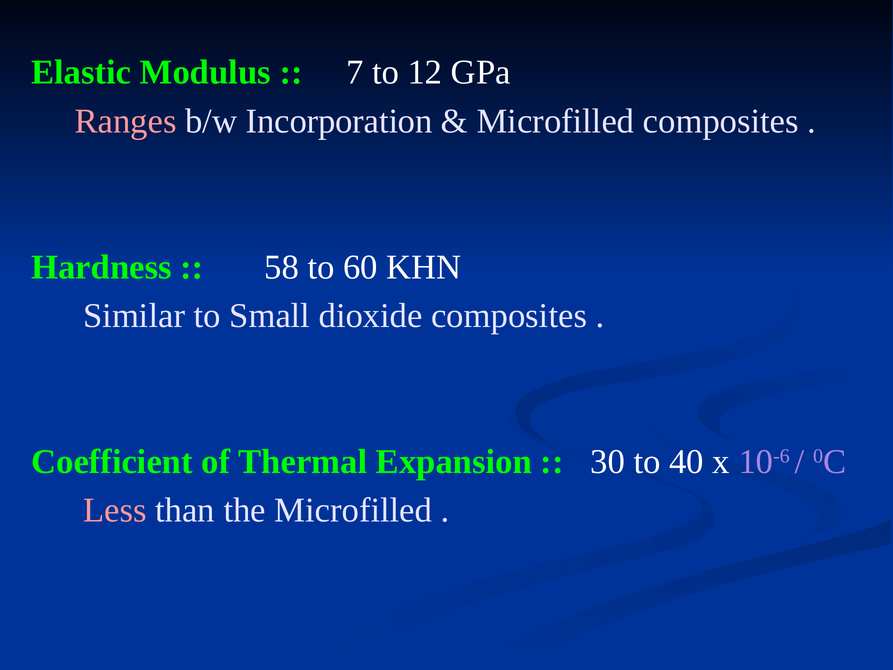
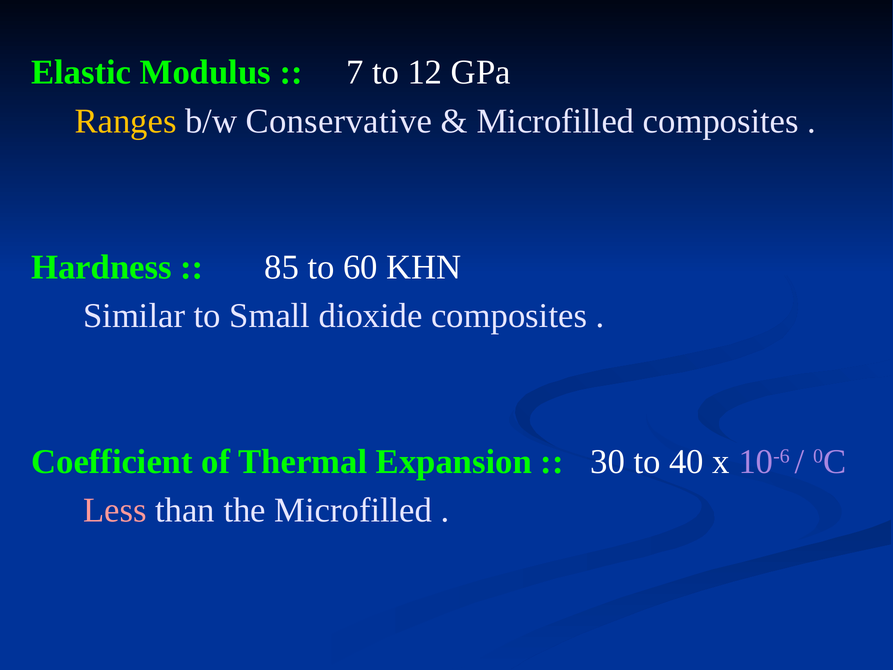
Ranges colour: pink -> yellow (126, 121)
Incorporation: Incorporation -> Conservative (339, 121)
58: 58 -> 85 (282, 267)
